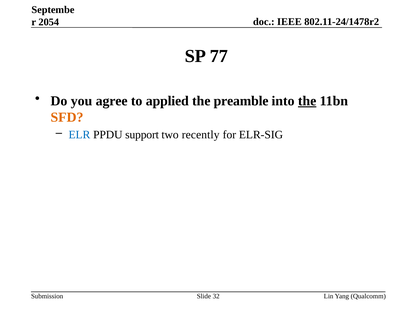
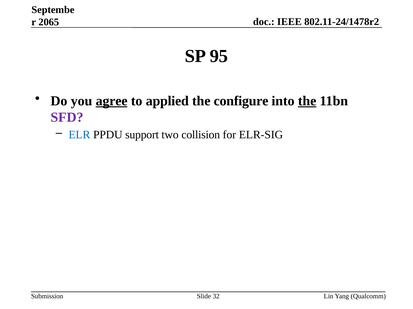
2054: 2054 -> 2065 (49, 22)
77: 77 -> 95 (219, 56)
agree underline: none -> present (112, 101)
preamble: preamble -> configure (241, 101)
SFD colour: orange -> purple (67, 118)
recently: recently -> collision (201, 135)
